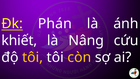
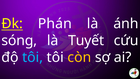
khiết: khiết -> sóng (19, 40)
Nâng: Nâng -> Tuyết (86, 40)
tôi colour: yellow -> light blue (33, 57)
